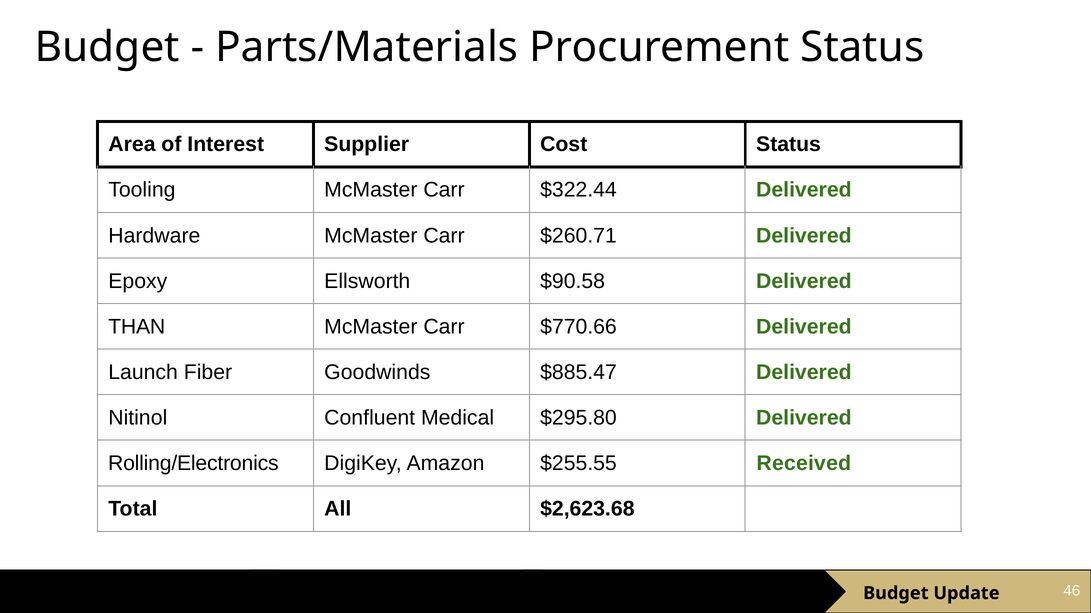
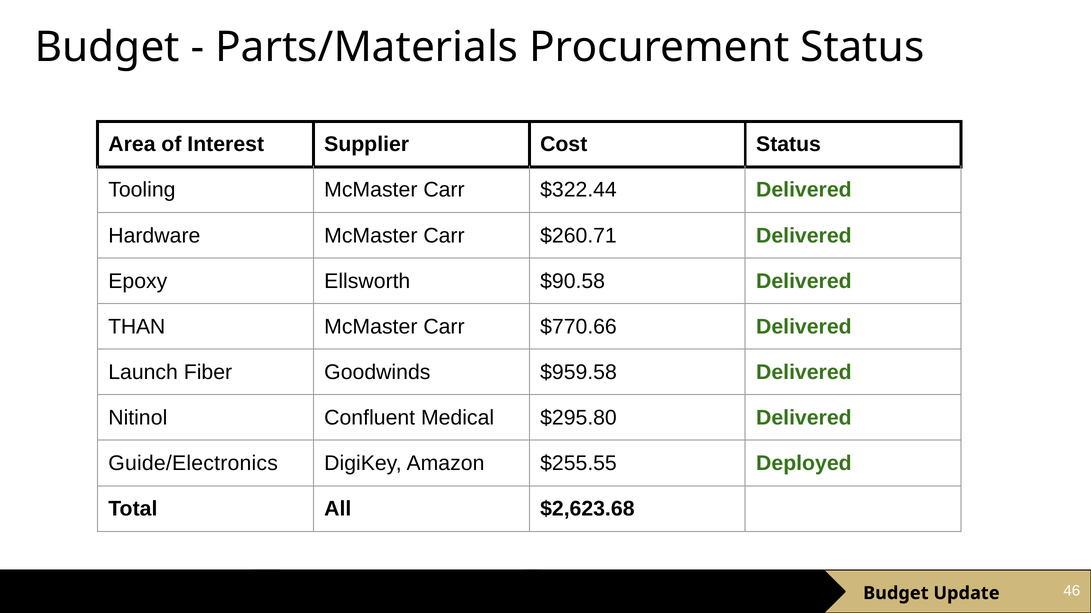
$885.47: $885.47 -> $959.58 (578, 373)
Rolling/Electronics: Rolling/Electronics -> Guide/Electronics (193, 464)
Received: Received -> Deployed (804, 464)
